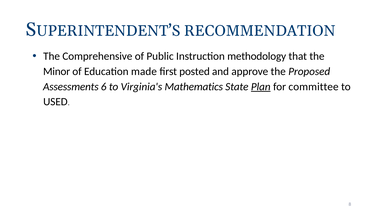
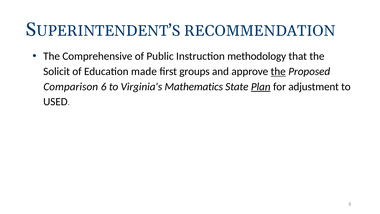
Minor: Minor -> Solicit (57, 71)
posted: posted -> groups (195, 71)
the underline: none -> present (278, 71)
Assessments: Assessments -> Comparison (71, 87)
committee: committee -> adjustment (314, 87)
